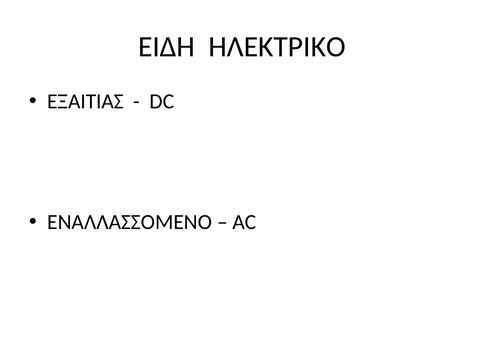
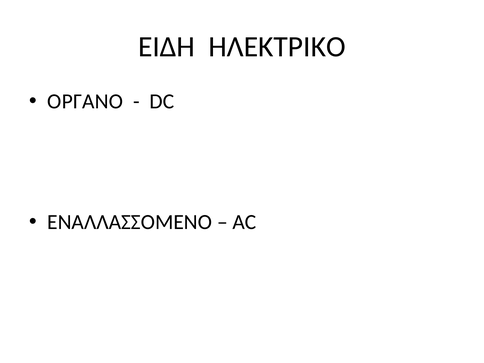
ΕΞΑΙΤΙΑΣ: ΕΞΑΙΤΙΑΣ -> ΟΡΓΑΝΟ (85, 102)
